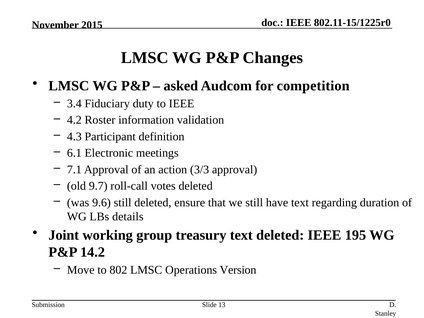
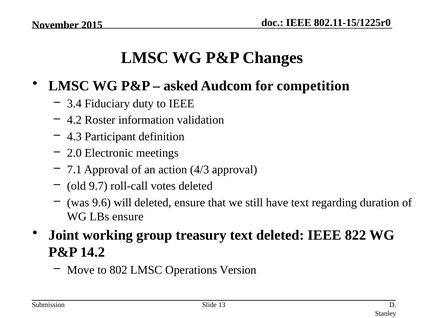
6.1: 6.1 -> 2.0 (74, 153)
3/3: 3/3 -> 4/3 (200, 170)
9.6 still: still -> will (123, 203)
LBs details: details -> ensure (128, 217)
195: 195 -> 822 (356, 235)
